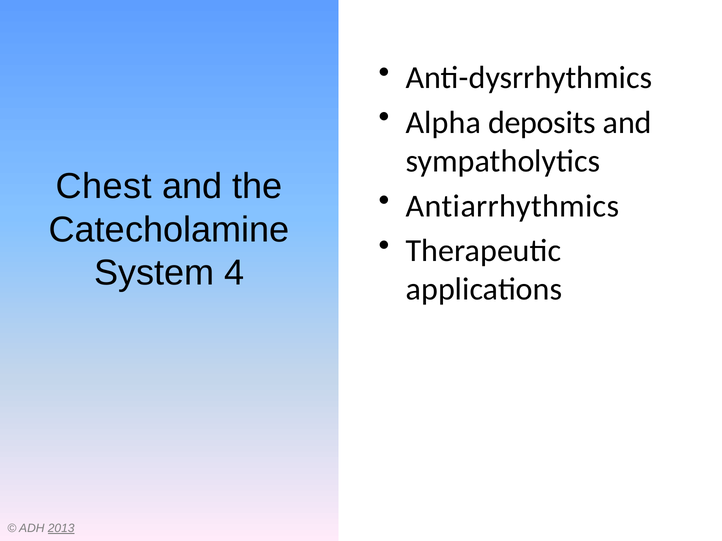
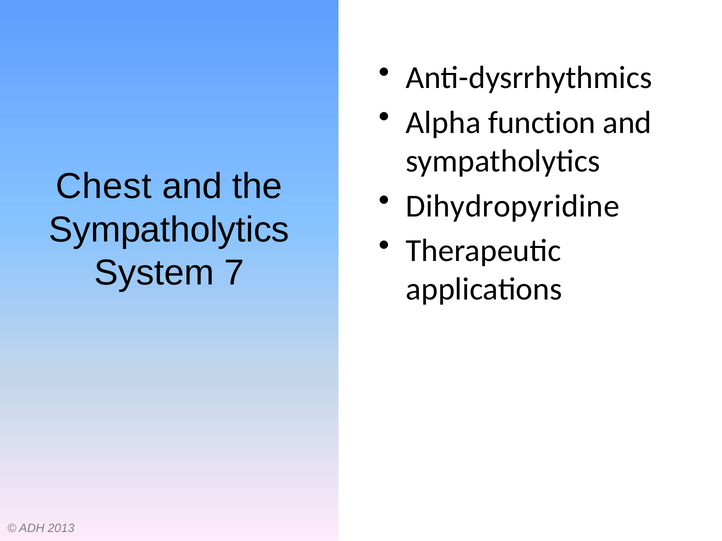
deposits: deposits -> function (542, 123)
Antiarrhythmics: Antiarrhythmics -> Dihydropyridine (513, 206)
Catecholamine: Catecholamine -> Sympatholytics (169, 230)
4: 4 -> 7 (234, 273)
2013 underline: present -> none (61, 529)
